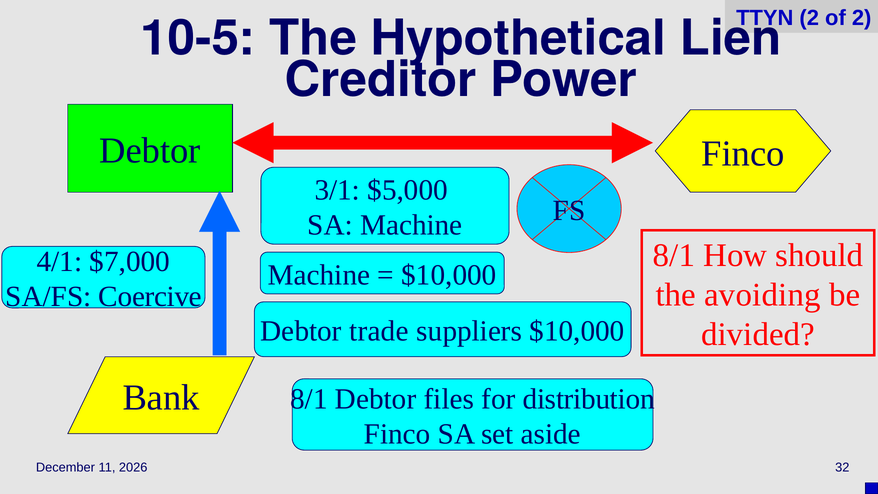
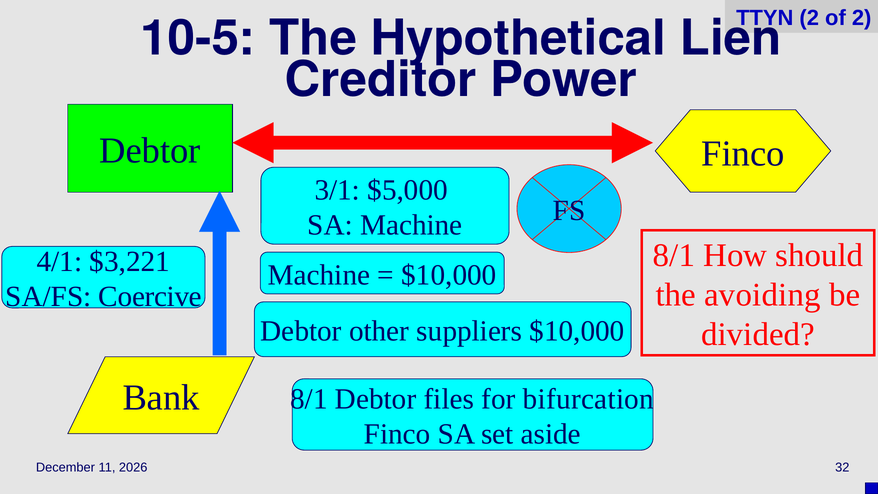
$7,000: $7,000 -> $3,221 (130, 262)
trade: trade -> other (379, 331)
distribution: distribution -> bifurcation (588, 399)
